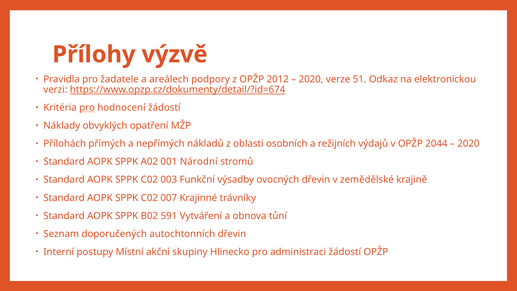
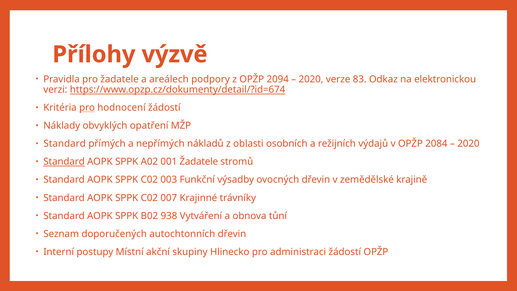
2012: 2012 -> 2094 (278, 79)
51: 51 -> 83 (360, 79)
Přílohách: Přílohách -> Standard (65, 144)
2044: 2044 -> 2084 (436, 144)
Standard underline: none -> present (64, 162)
001 Národní: Národní -> Žadatele (199, 162)
591: 591 -> 938 (169, 216)
